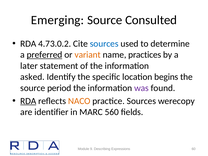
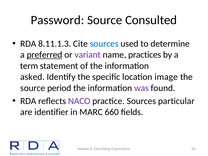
Emerging: Emerging -> Password (57, 20)
4.73.0.2: 4.73.0.2 -> 8.11.1.3 (55, 44)
variant colour: orange -> purple (88, 55)
later: later -> term (29, 66)
begins: begins -> image (166, 77)
RDA underline: present -> none (28, 101)
NACO colour: orange -> purple (79, 101)
werecopy: werecopy -> particular (176, 101)
560: 560 -> 660 (112, 112)
